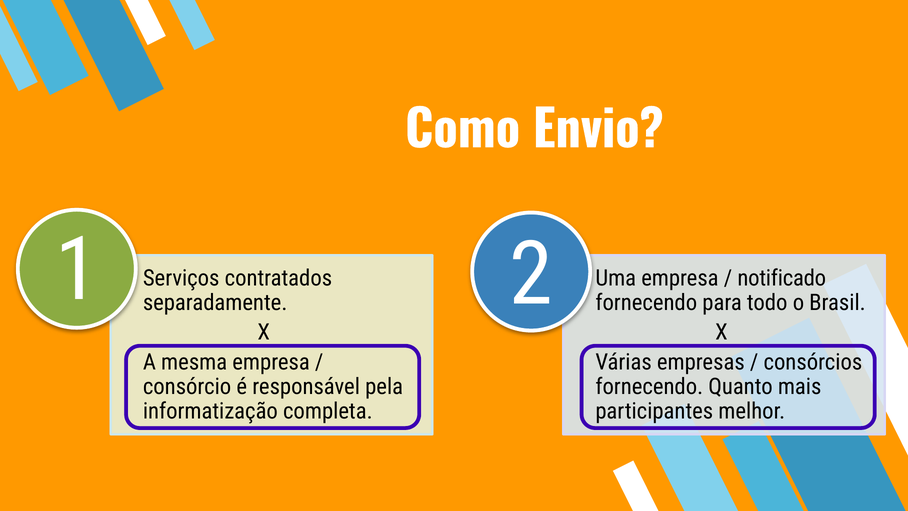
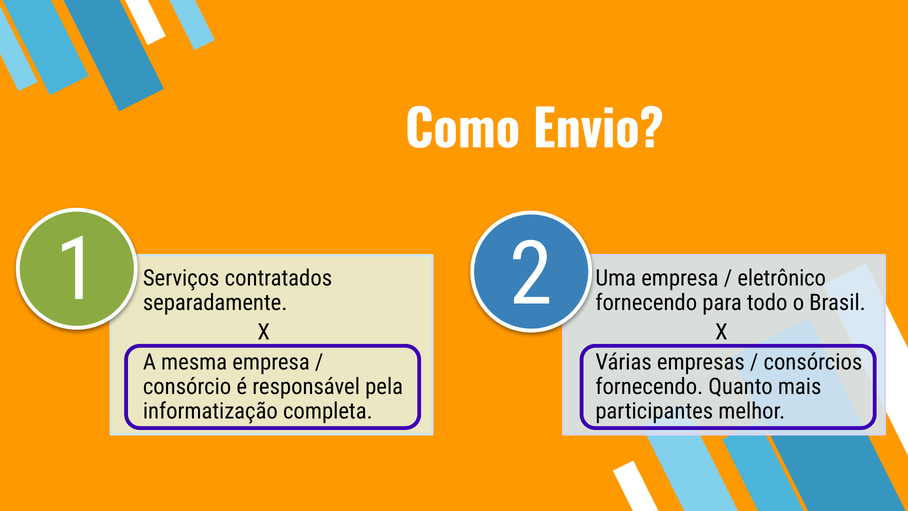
notificado: notificado -> eletrônico (782, 278)
